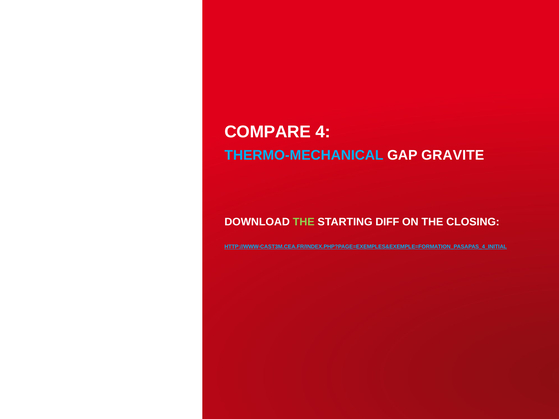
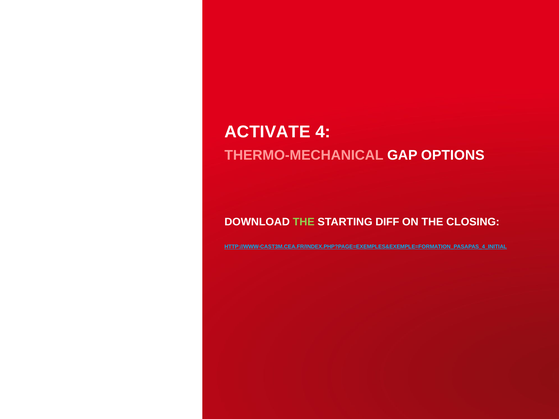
COMPARE: COMPARE -> ACTIVATE (267, 132)
THERMO-MECHANICAL colour: light blue -> pink (304, 155)
GRAVITE: GRAVITE -> OPTIONS (453, 155)
